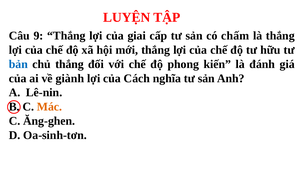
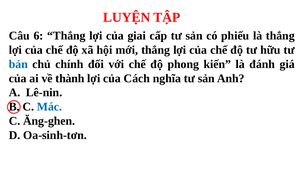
9: 9 -> 6 (38, 36)
chấm: chấm -> phiếu (235, 36)
chủ thắng: thắng -> chính (69, 64)
giành: giành -> thành (70, 78)
Mác colour: orange -> blue (49, 106)
